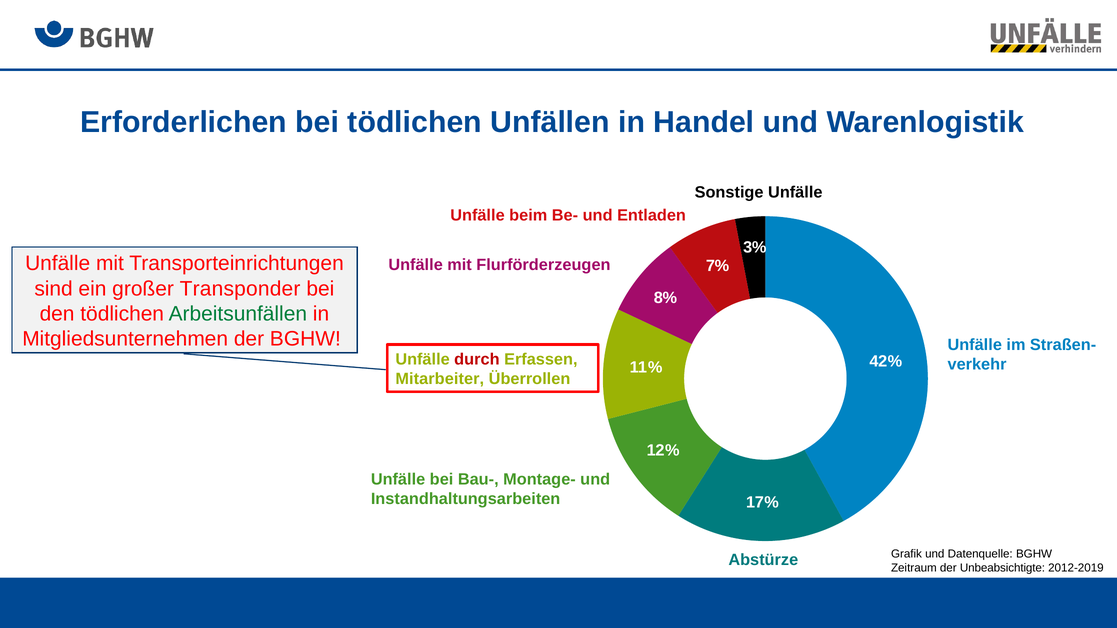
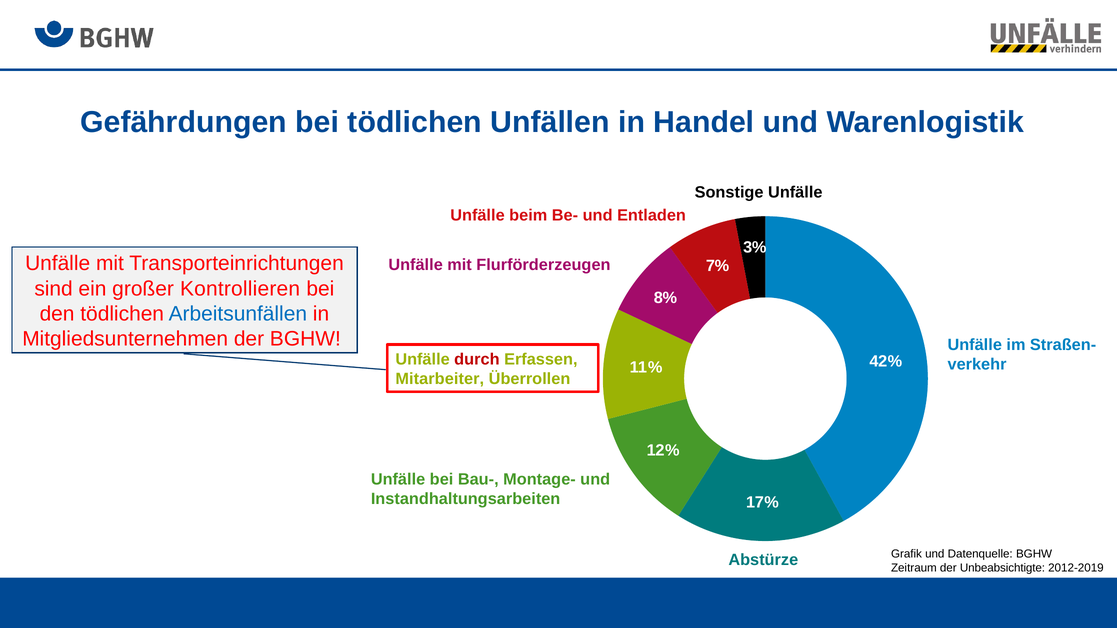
Erforderlichen: Erforderlichen -> Gefährdungen (184, 122)
Transponder: Transponder -> Kontrollieren (240, 289)
Arbeitsunfällen colour: green -> blue (238, 314)
